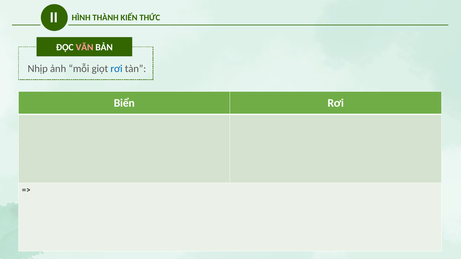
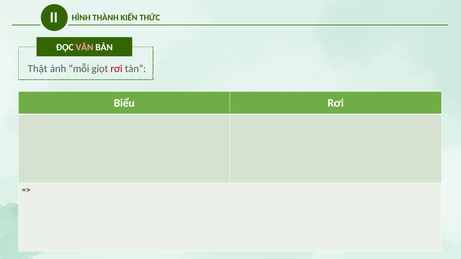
Nhịp: Nhịp -> Thật (38, 69)
rơi colour: blue -> red (117, 69)
Biển: Biển -> Biểu (124, 103)
